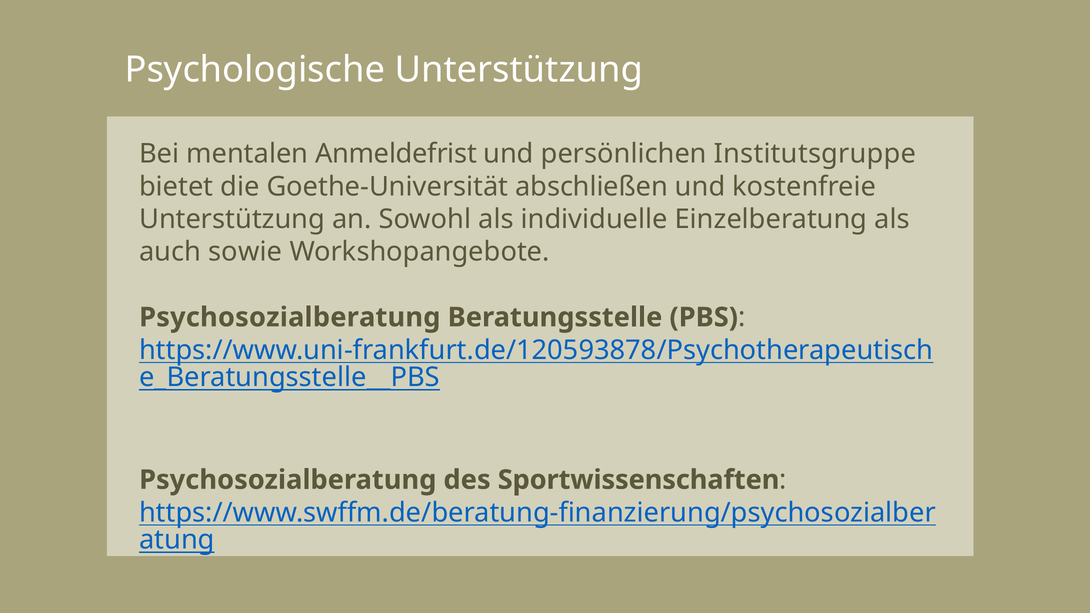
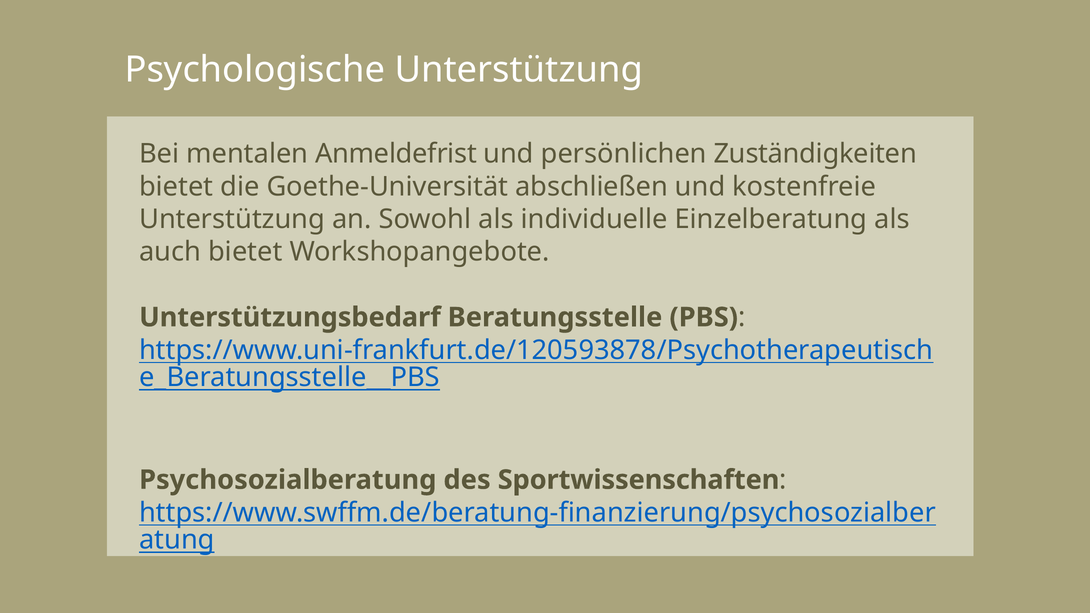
Institutsgruppe: Institutsgruppe -> Zuständigkeiten (815, 154)
auch sowie: sowie -> bietet (245, 252)
Psychosozialberatung: Psychosozialberatung -> Unterstützungsbedarf (290, 317)
